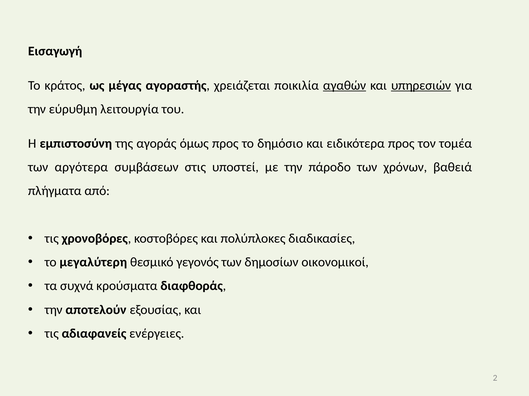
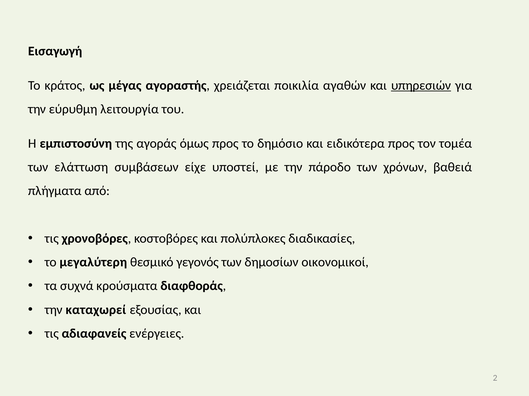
αγαθών underline: present -> none (345, 85)
αργότερα: αργότερα -> ελάττωση (81, 167)
στις: στις -> είχε (195, 167)
αποτελούν: αποτελούν -> καταχωρεί (96, 310)
